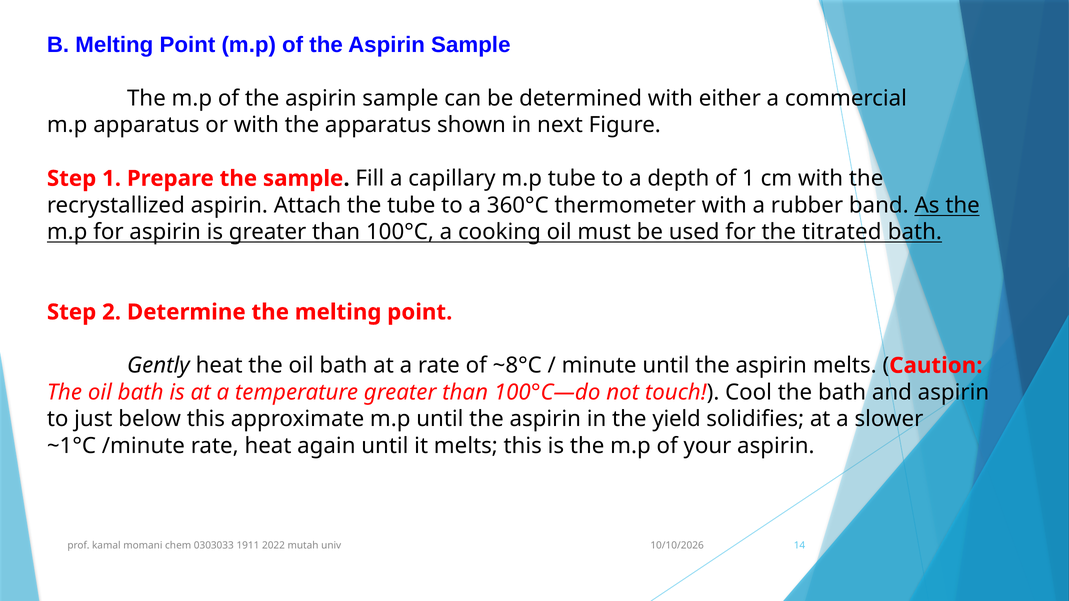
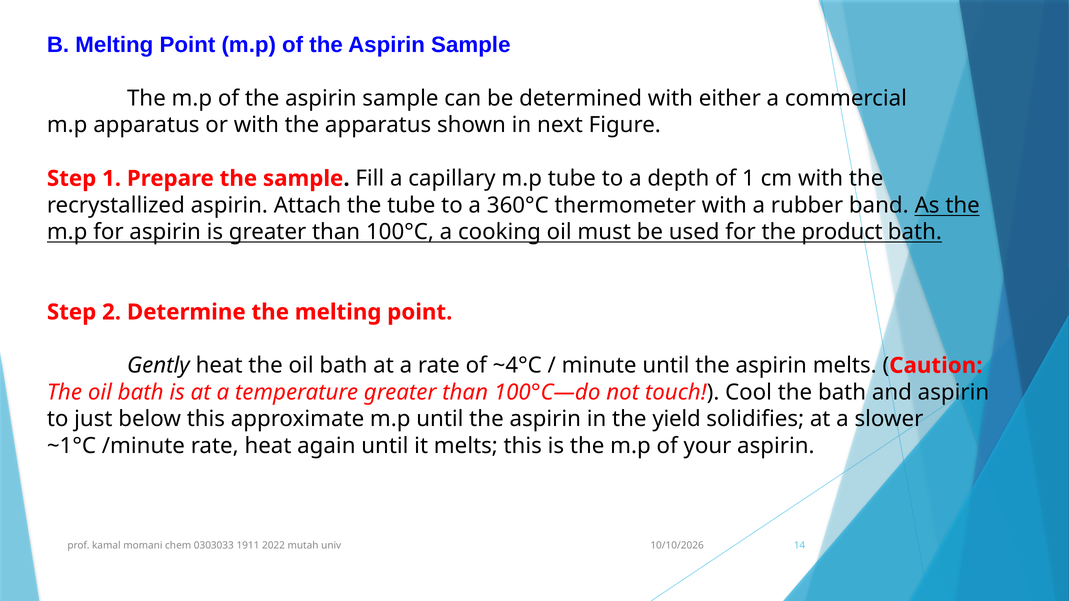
titrated: titrated -> product (842, 232)
~8°C: ~8°C -> ~4°C (517, 366)
